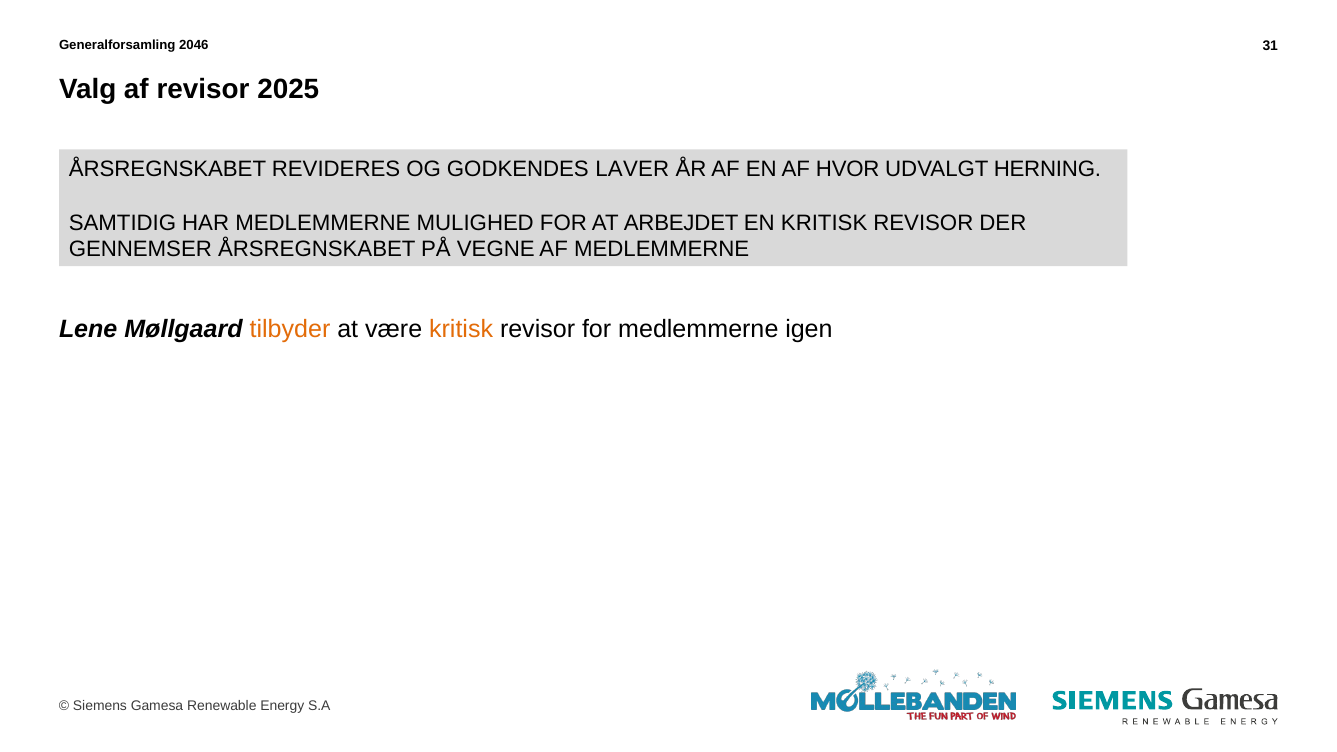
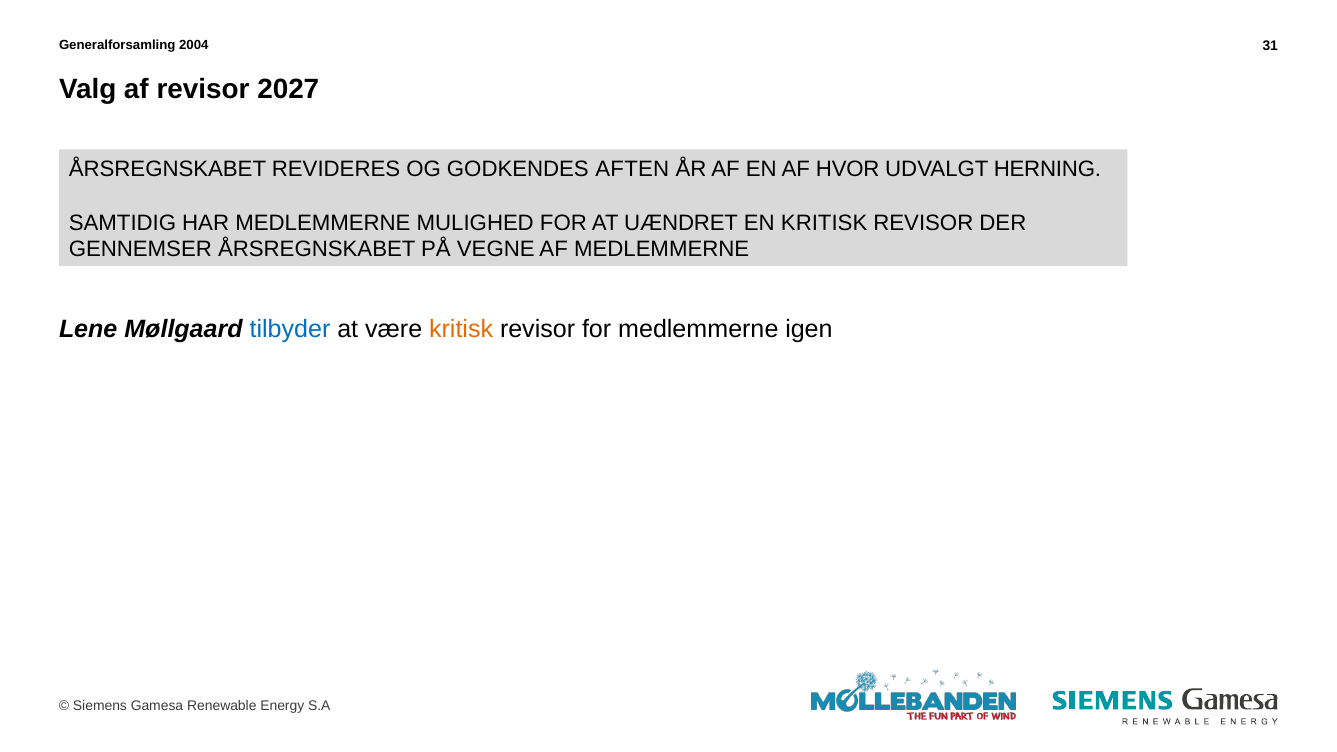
2046: 2046 -> 2004 (194, 45)
2025: 2025 -> 2027 (288, 90)
LAVER: LAVER -> AFTEN (632, 169)
ARBEJDET: ARBEJDET -> UÆNDRET (681, 223)
tilbyder colour: orange -> blue (290, 329)
